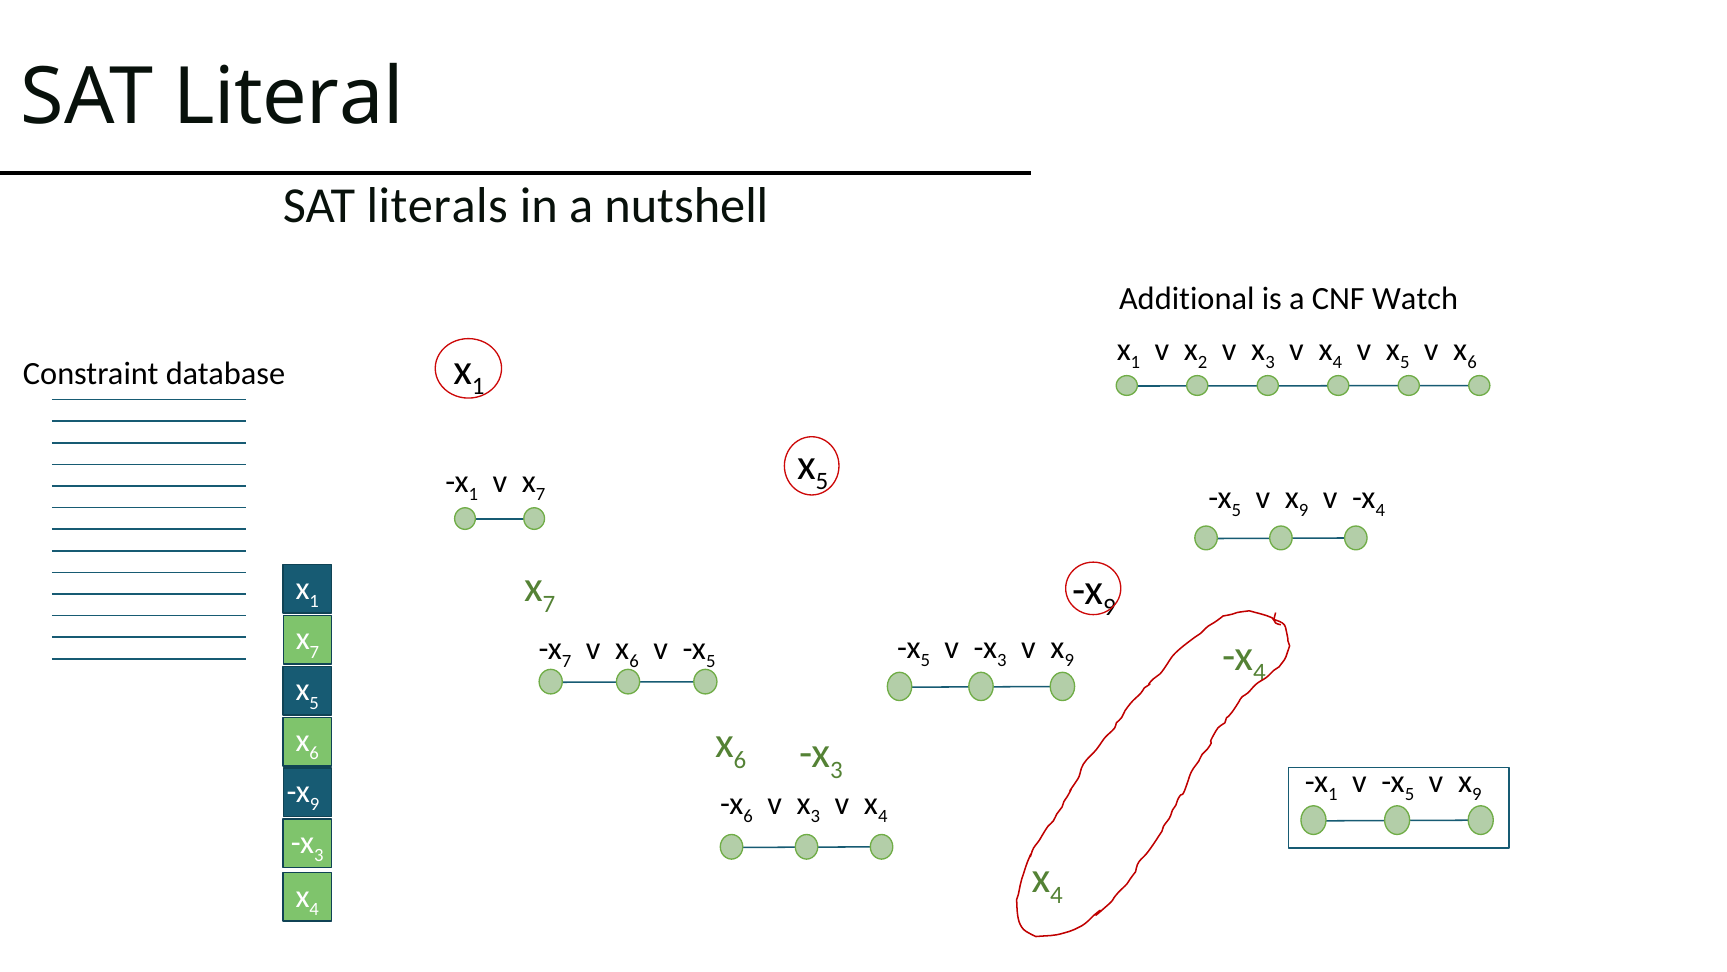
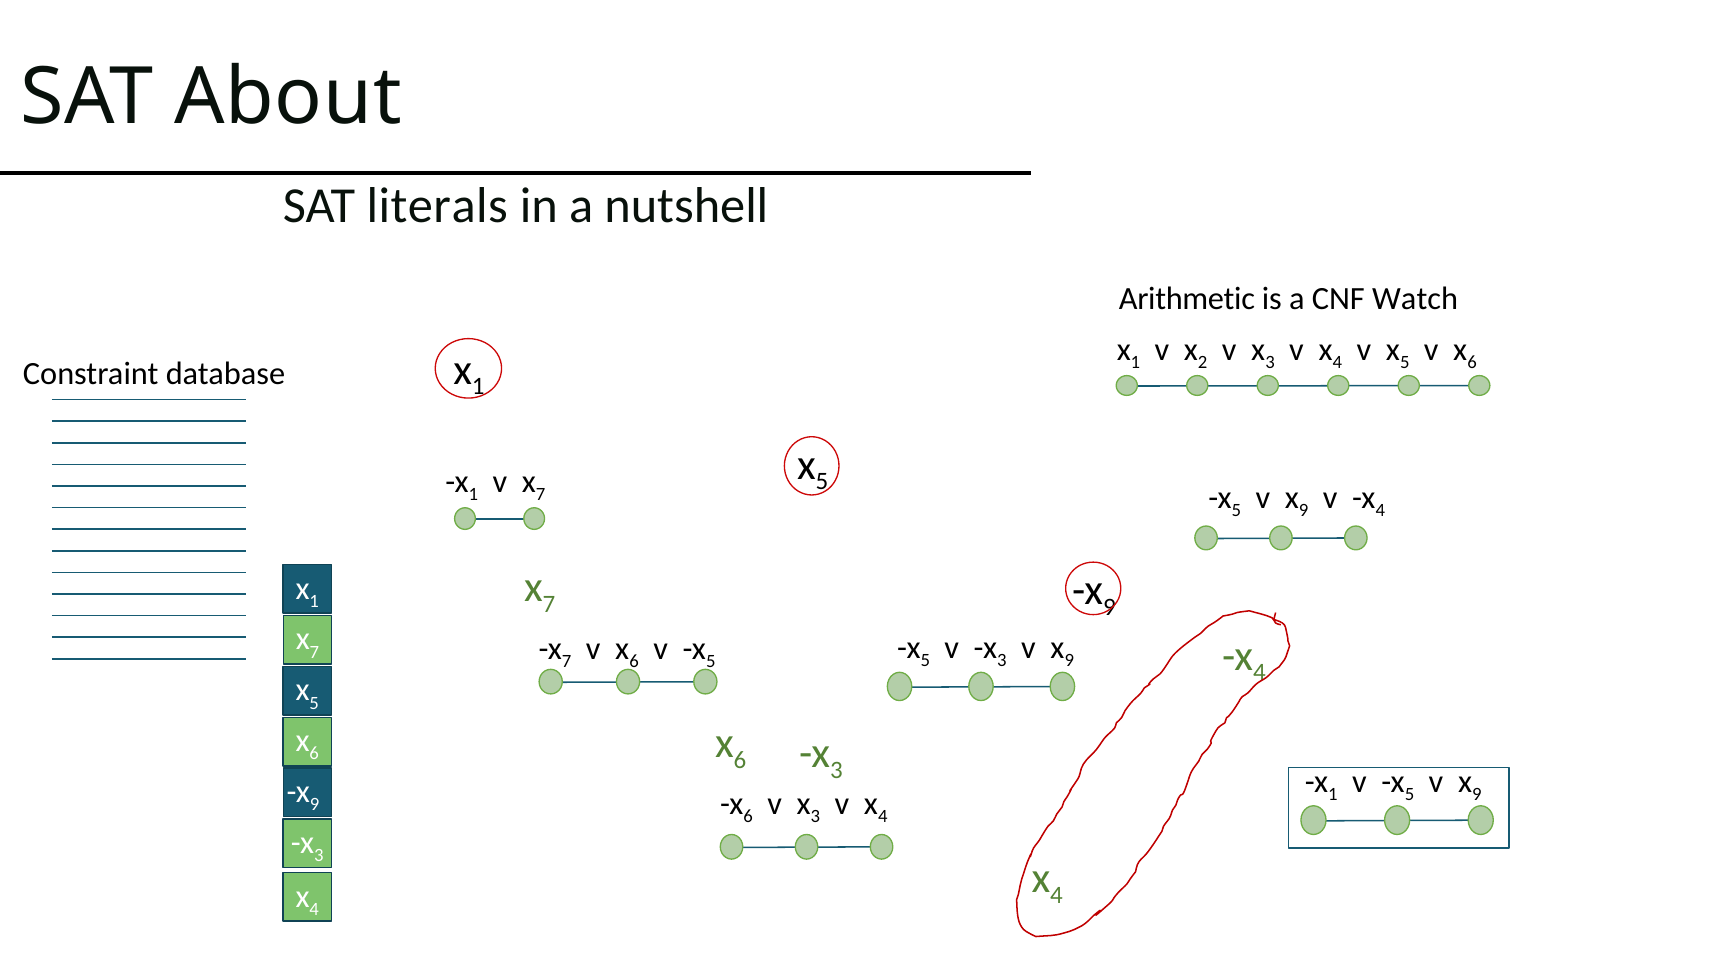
Literal: Literal -> About (288, 97)
Additional: Additional -> Arithmetic (1187, 299)
